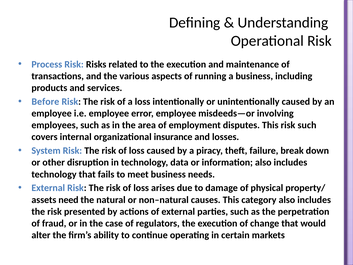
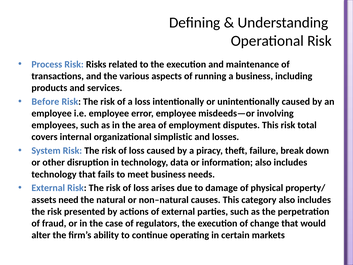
risk such: such -> total (307, 125)
insurance: insurance -> simplistic (173, 137)
